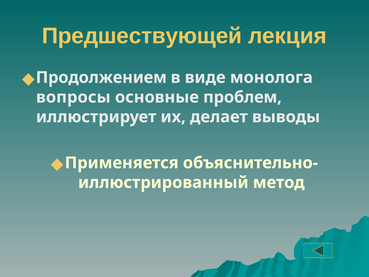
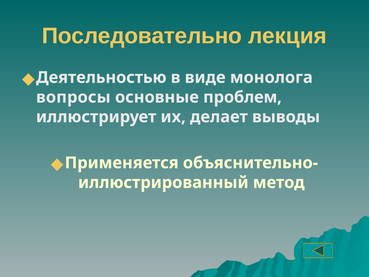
Предшествующей: Предшествующей -> Последовательно (142, 36)
Продолжением: Продолжением -> Деятельностью (101, 77)
